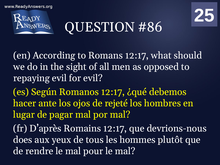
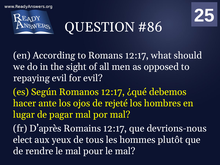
does: does -> elect (23, 140)
